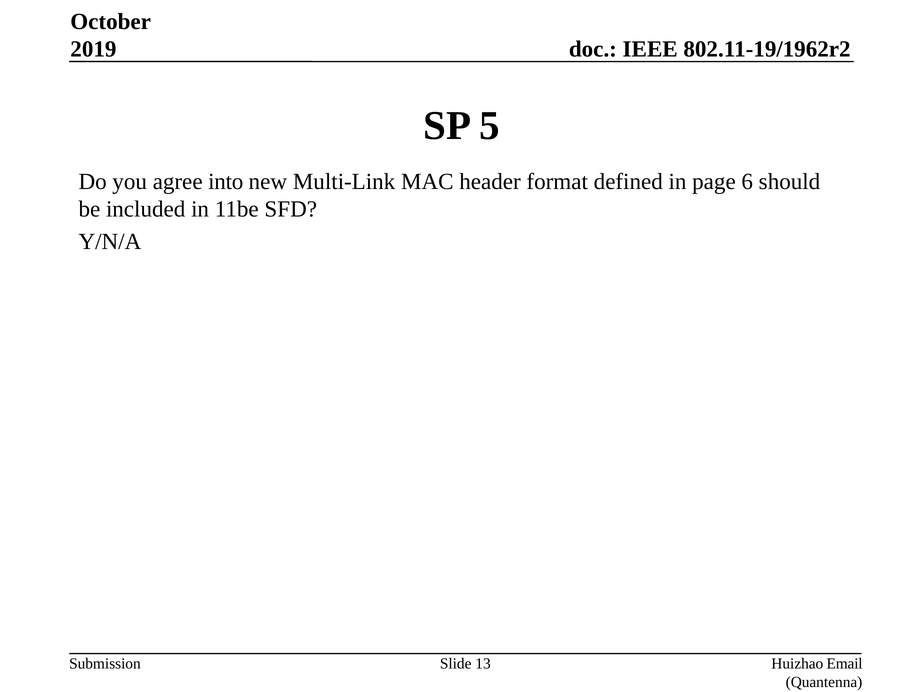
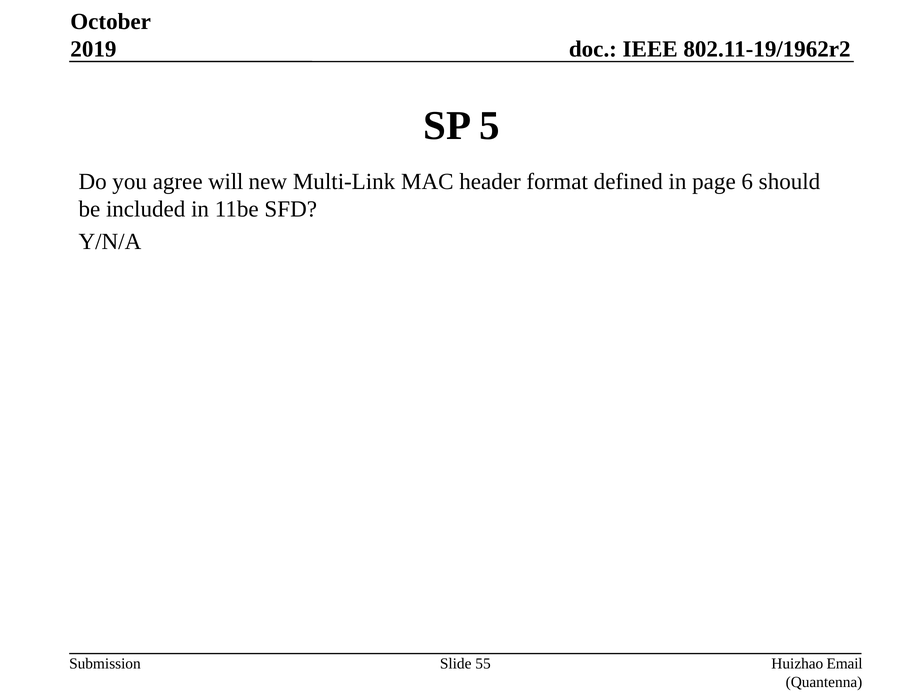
into: into -> will (226, 182)
13: 13 -> 55 (483, 664)
